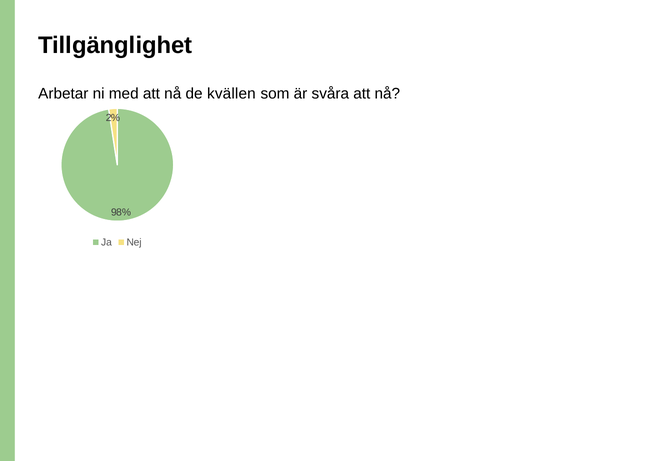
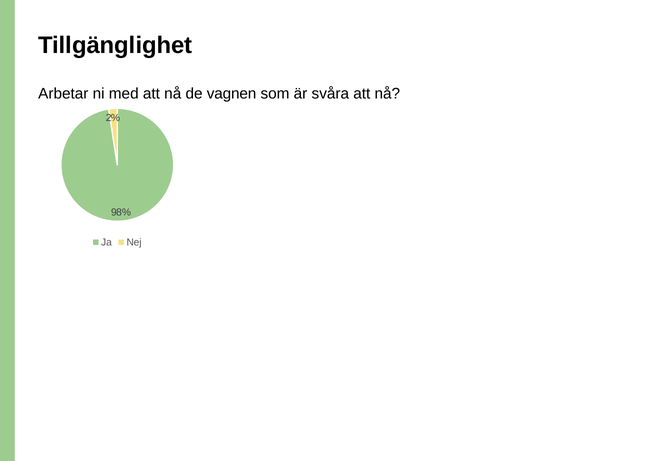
kvällen: kvällen -> vagnen (232, 94)
